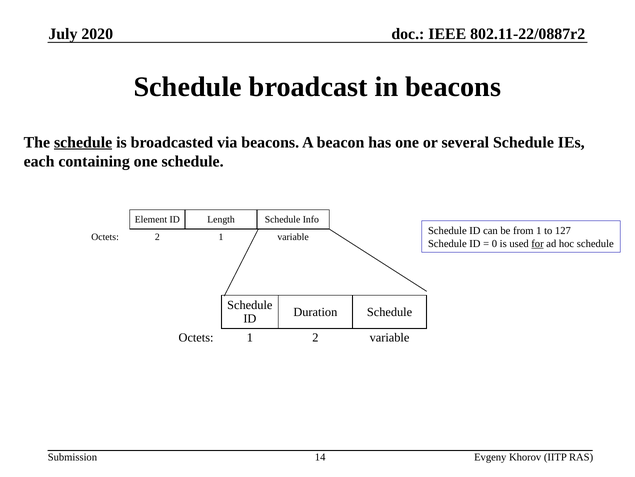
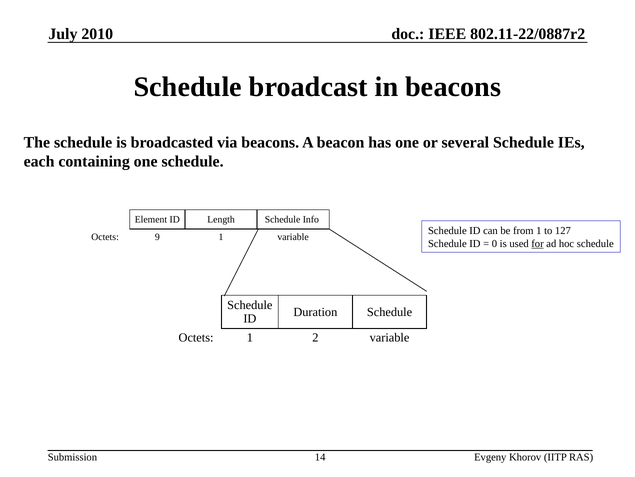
2020: 2020 -> 2010 (97, 34)
schedule underline: present -> none (83, 142)
Octets 2: 2 -> 9 (157, 236)
